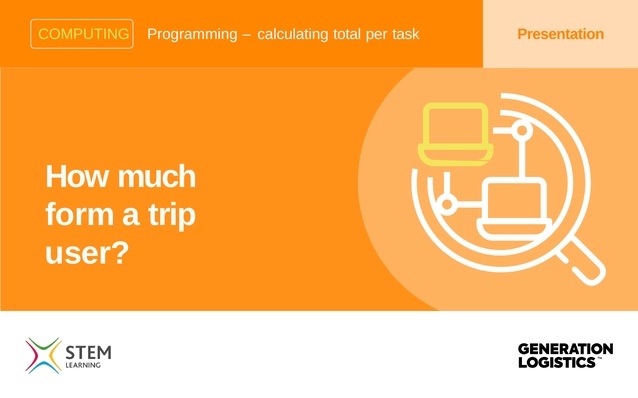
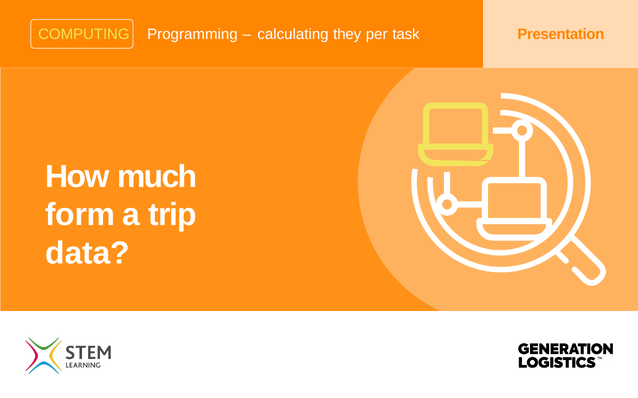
total: total -> they (347, 35)
user: user -> data (88, 253)
